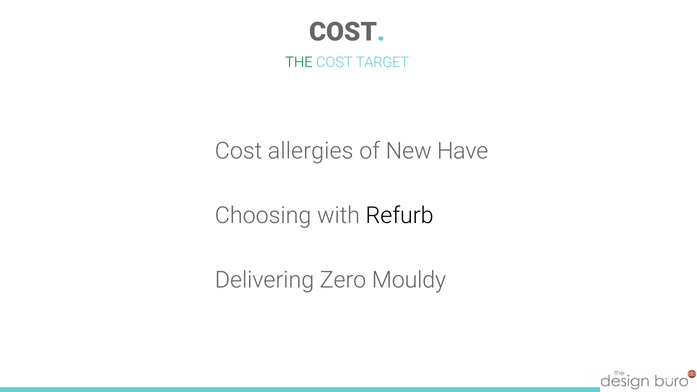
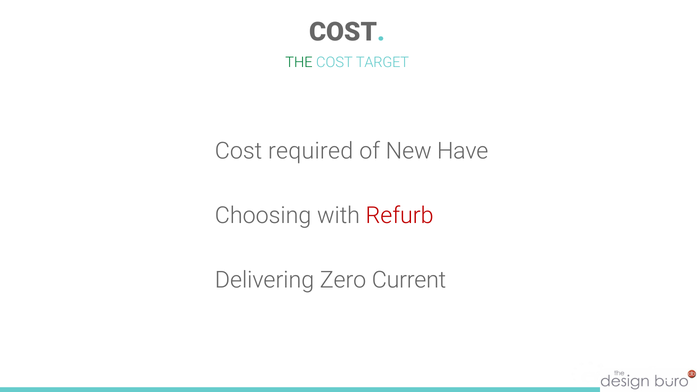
allergies: allergies -> required (311, 151)
Refurb colour: black -> red (400, 216)
Mouldy: Mouldy -> Current (409, 280)
